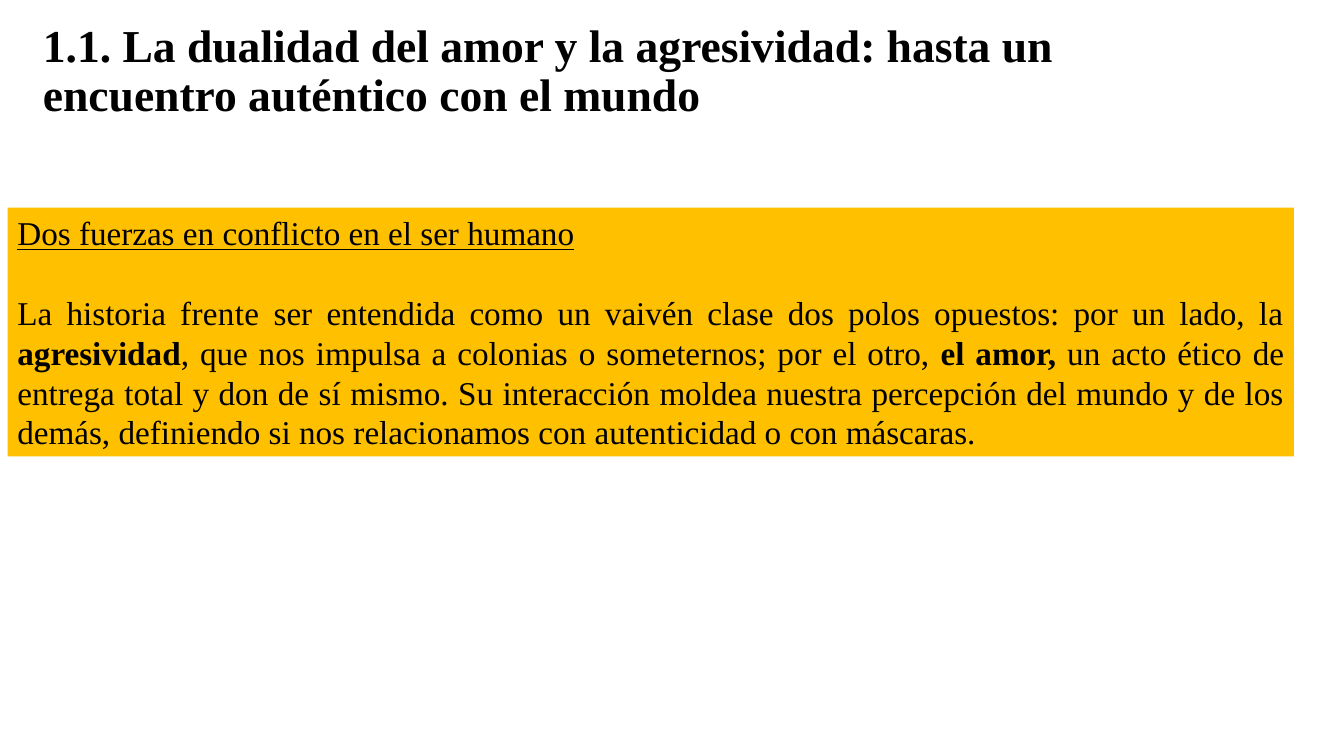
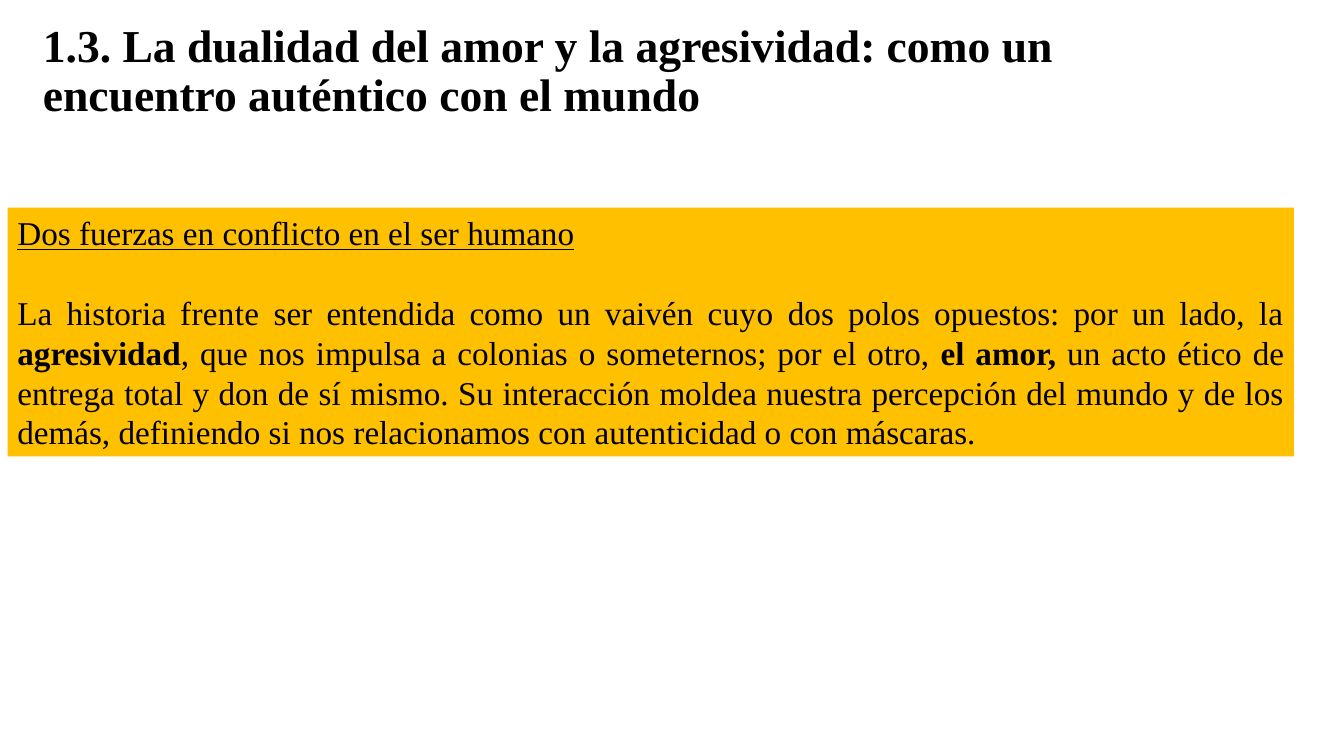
1.1: 1.1 -> 1.3 (77, 48)
agresividad hasta: hasta -> como (939, 48)
clase: clase -> cuyo (740, 314)
